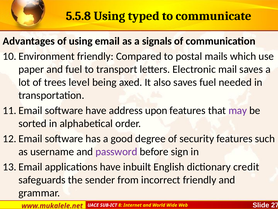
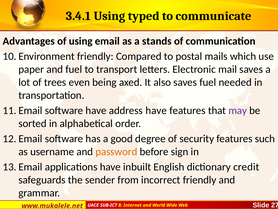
5.5.8: 5.5.8 -> 3.4.1 (78, 16)
signals: signals -> stands (157, 41)
level: level -> even (79, 82)
address upon: upon -> have (156, 110)
password colour: purple -> orange (116, 151)
